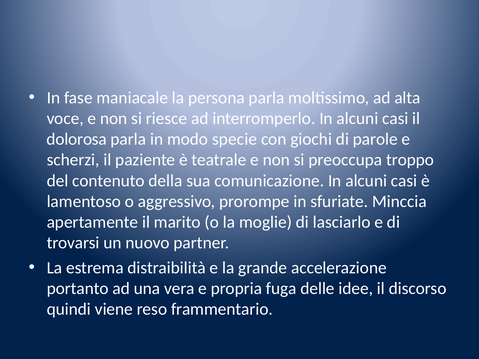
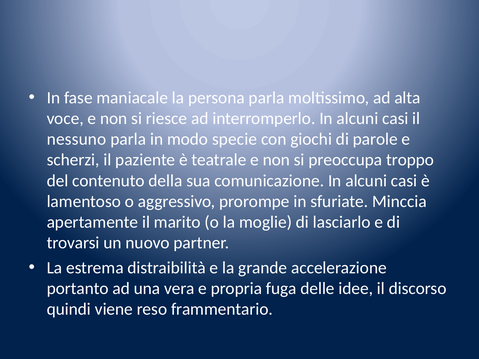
dolorosa: dolorosa -> nessuno (77, 139)
